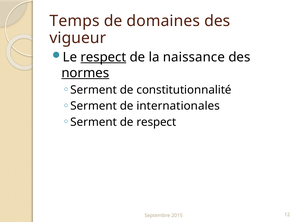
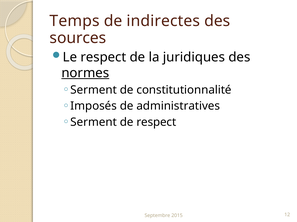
domaines: domaines -> indirectes (163, 21)
vigueur: vigueur -> sources (78, 38)
respect underline: present -> none (103, 57)
naissance: naissance -> juridiques (194, 57)
Serment: Serment -> Imposés (94, 106)
internationales: internationales -> administratives (178, 106)
